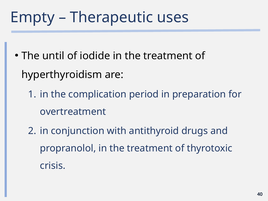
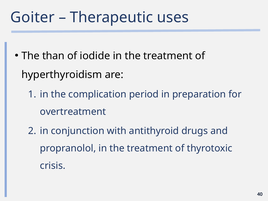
Empty: Empty -> Goiter (32, 17)
until: until -> than (53, 56)
